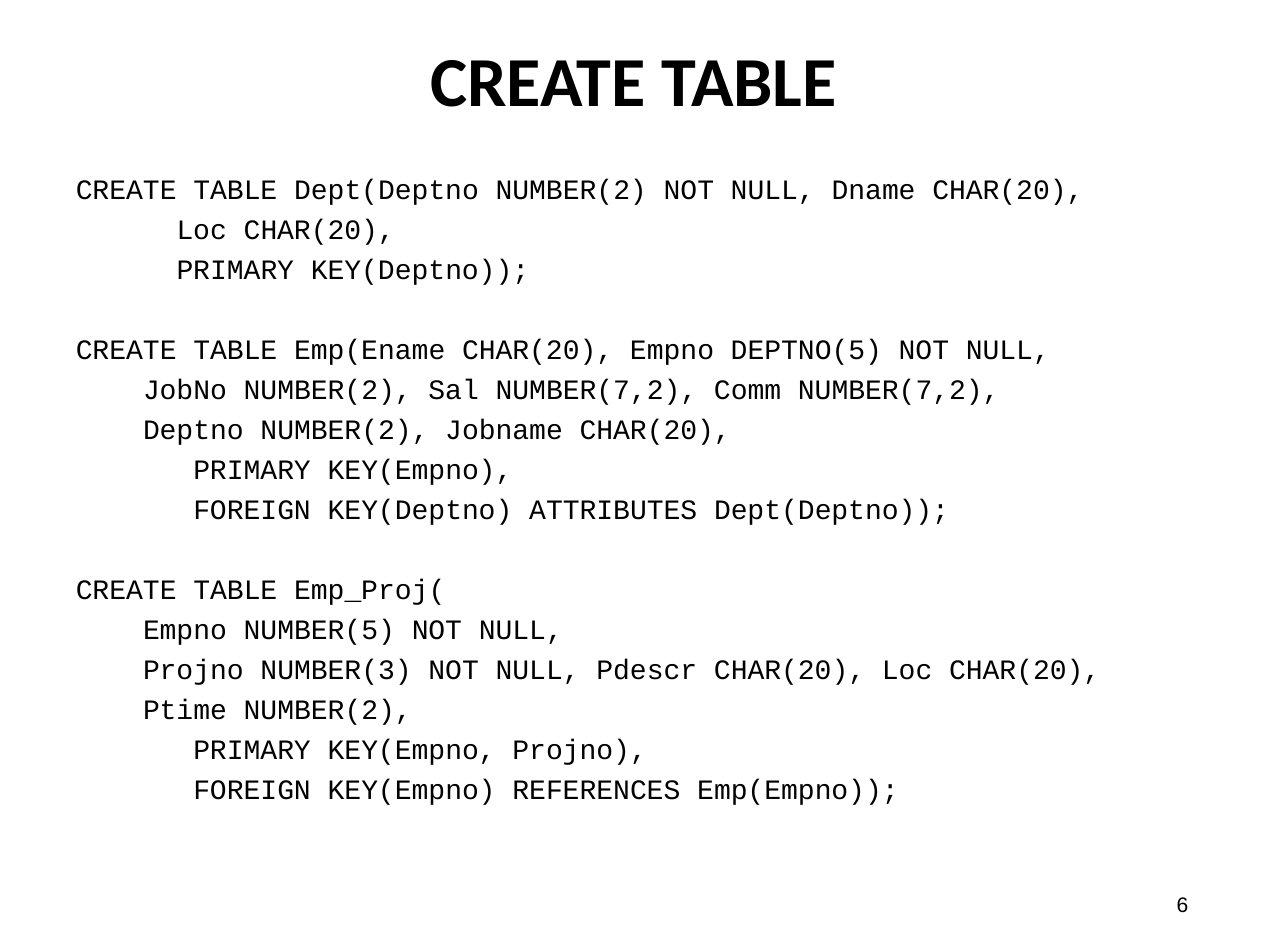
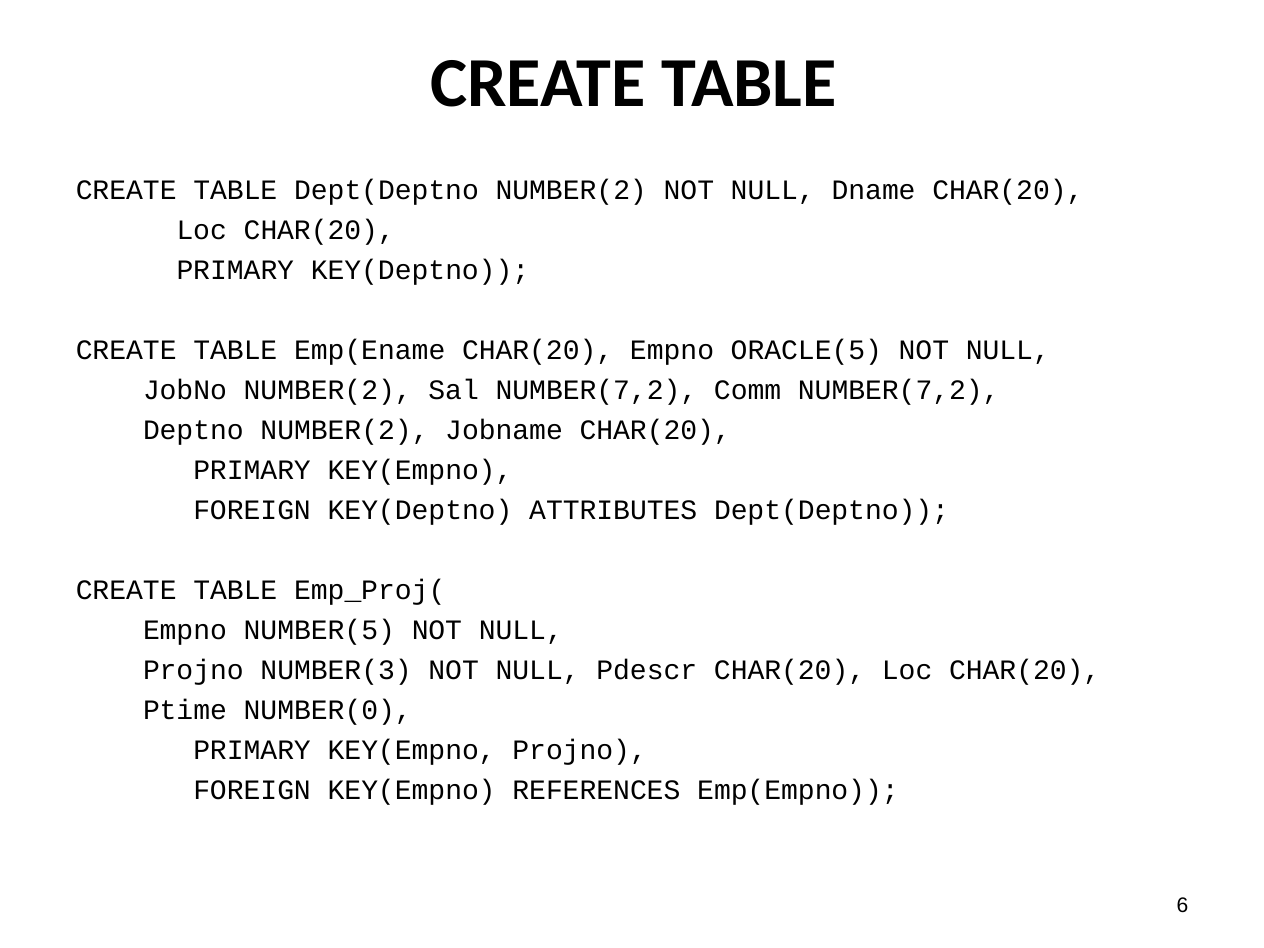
DEPTNO(5: DEPTNO(5 -> ORACLE(5 (806, 351)
Ptime NUMBER(2: NUMBER(2 -> NUMBER(0 (328, 711)
